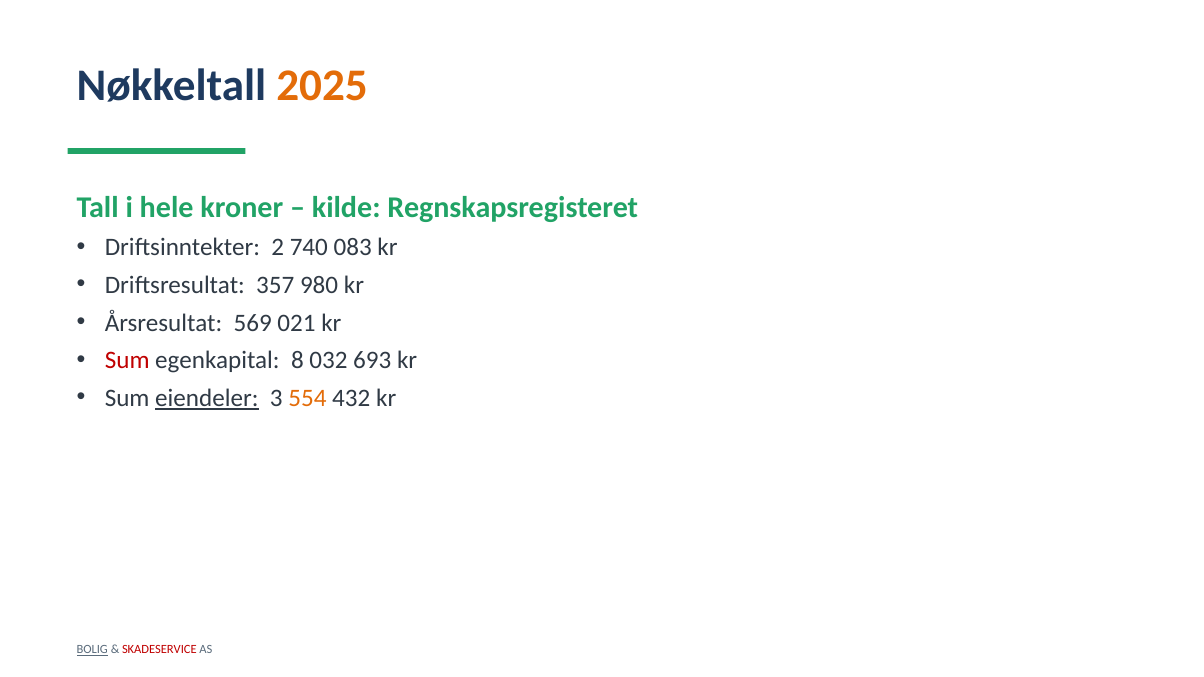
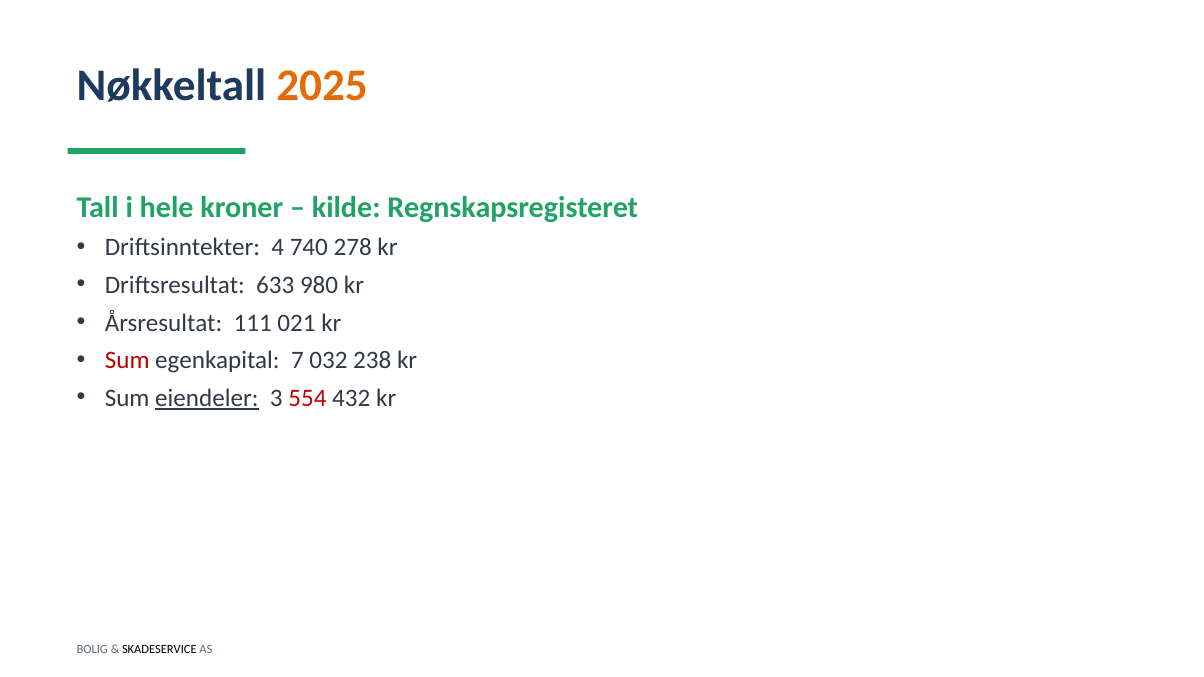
2: 2 -> 4 (278, 248)
083: 083 -> 278 (353, 248)
357: 357 -> 633 (275, 285)
569: 569 -> 111 (253, 323)
8: 8 -> 7 (297, 361)
693: 693 -> 238 (372, 361)
554 colour: orange -> red (307, 398)
BOLIG underline: present -> none (92, 650)
SKADESERVICE colour: red -> black (159, 650)
